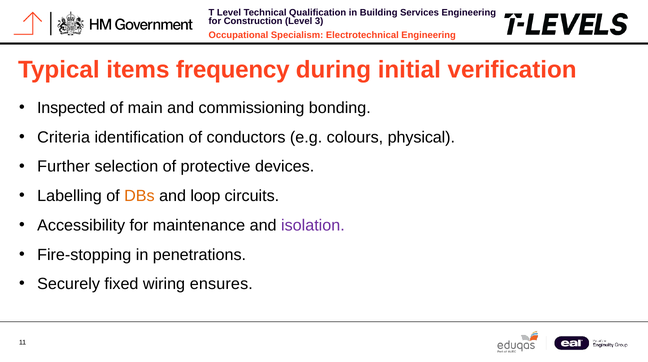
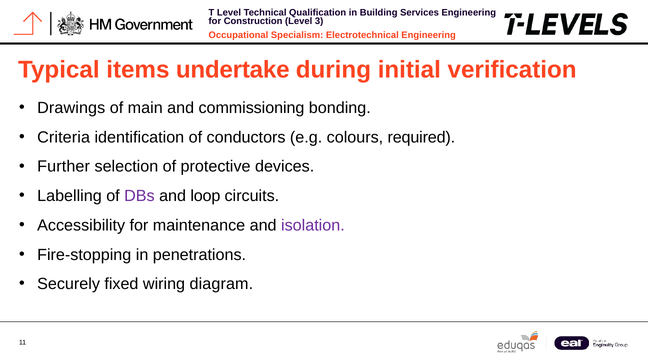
frequency: frequency -> undertake (233, 70)
Inspected: Inspected -> Drawings (71, 108)
physical: physical -> required (421, 137)
DBs colour: orange -> purple (139, 196)
ensures: ensures -> diagram (221, 284)
